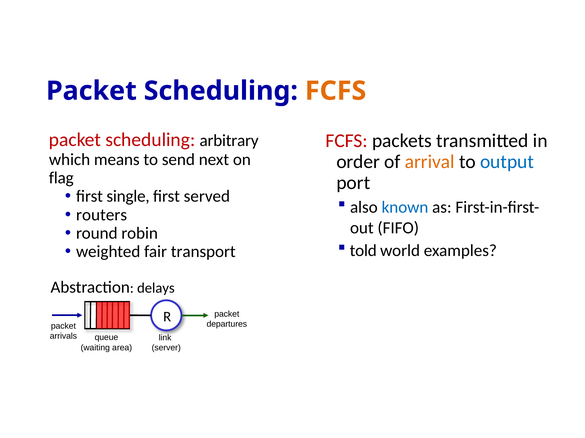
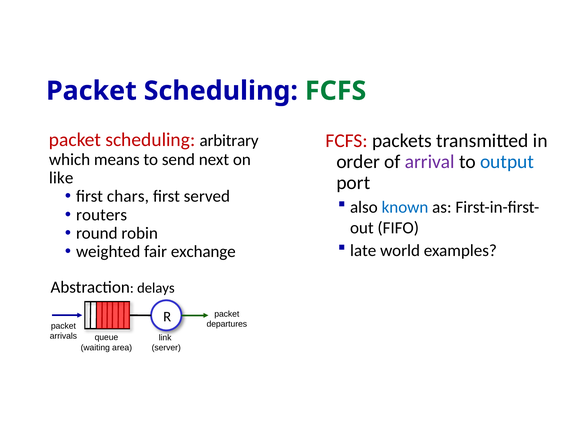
FCFS colour: orange -> green (336, 91)
arrival colour: orange -> purple (430, 162)
flag: flag -> like (61, 178)
single: single -> chars (128, 197)
told: told -> late (363, 251)
transport: transport -> exchange (203, 252)
